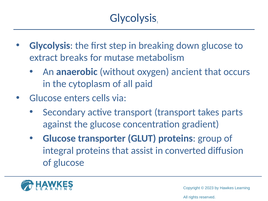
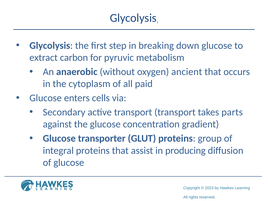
breaks: breaks -> carbon (74, 58)
mutase: mutase -> pyruvic (119, 58)
converted: converted -> producing (185, 150)
